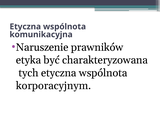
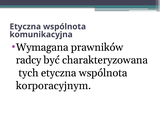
Naruszenie: Naruszenie -> Wymagana (42, 47)
etyka: etyka -> radcy (29, 60)
